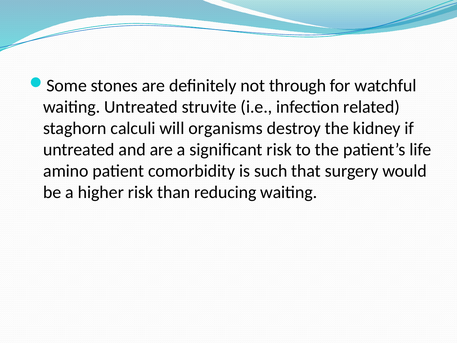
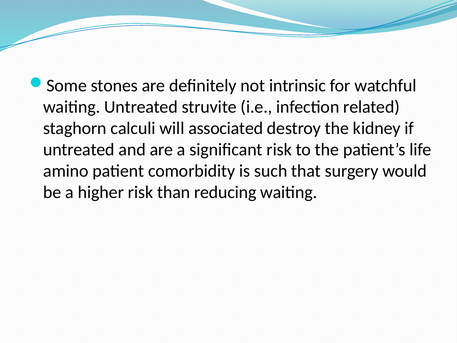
through: through -> intrinsic (298, 85)
organisms: organisms -> associated (226, 128)
